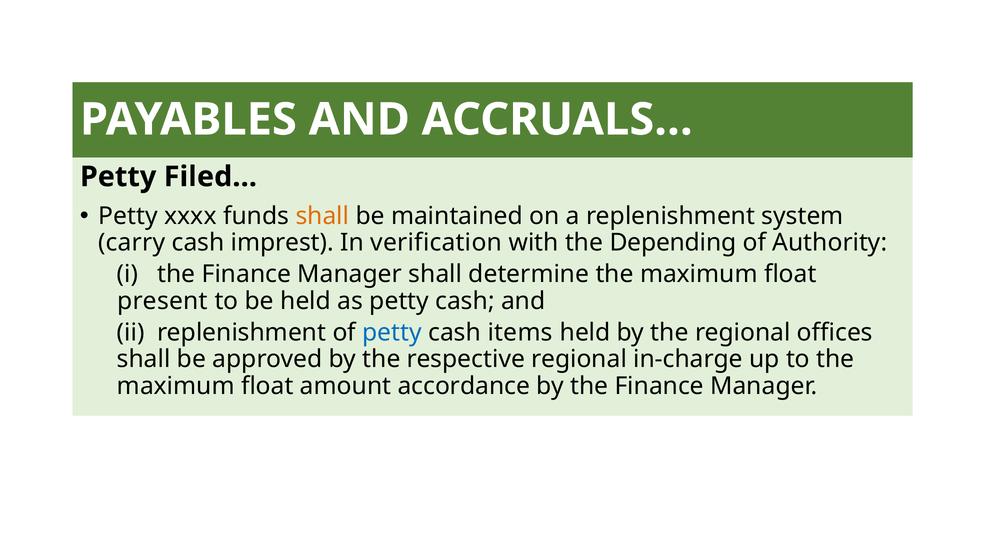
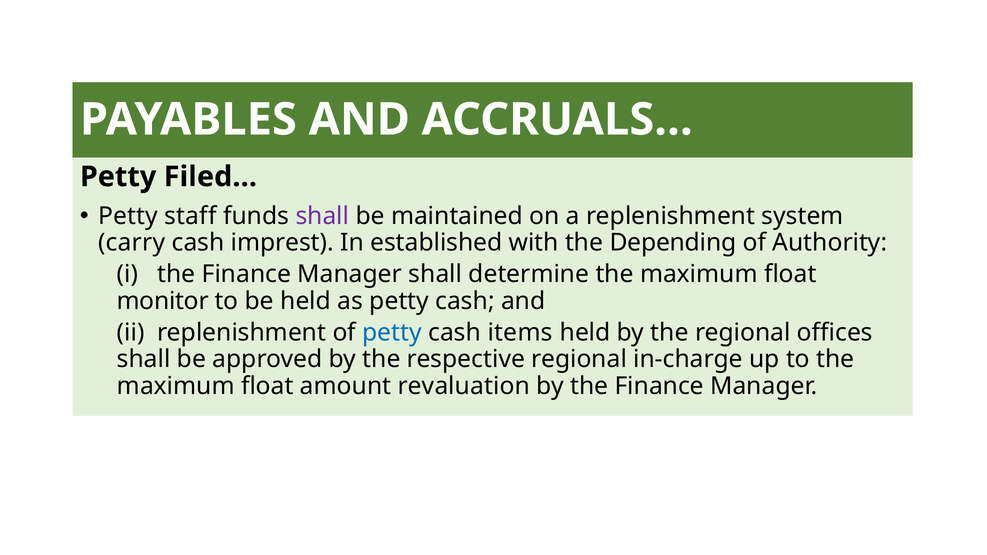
xxxx: xxxx -> staff (190, 216)
shall colour: orange -> purple (322, 216)
verification: verification -> established (436, 243)
present: present -> monitor (163, 301)
accordance: accordance -> revaluation (464, 386)
